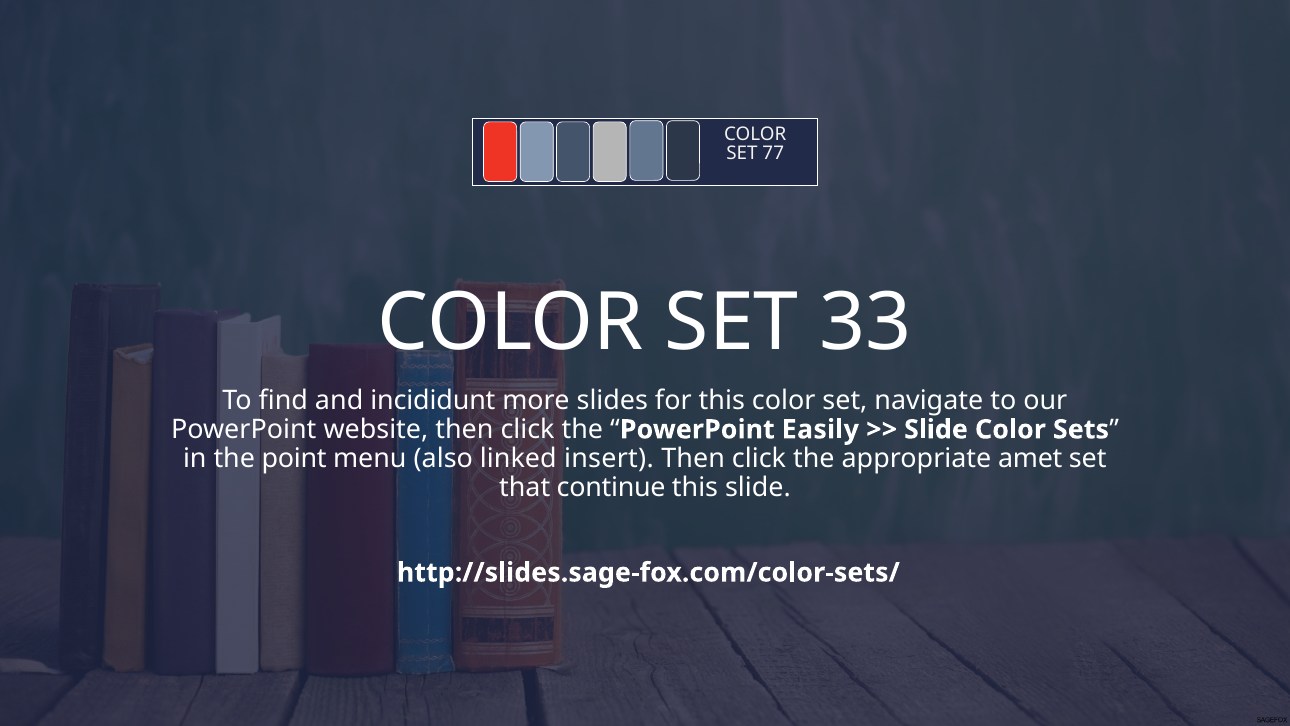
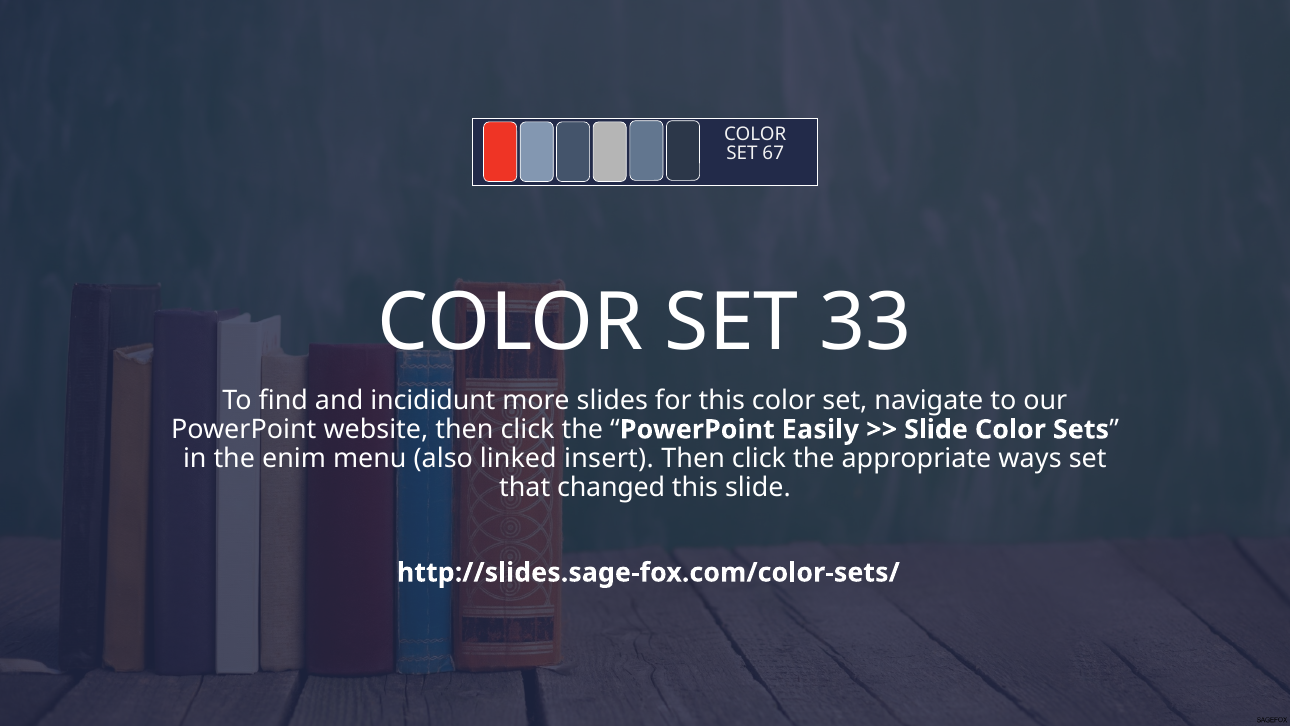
77: 77 -> 67 (773, 153)
point: point -> enim (294, 458)
amet: amet -> ways (1030, 458)
continue: continue -> changed (611, 487)
